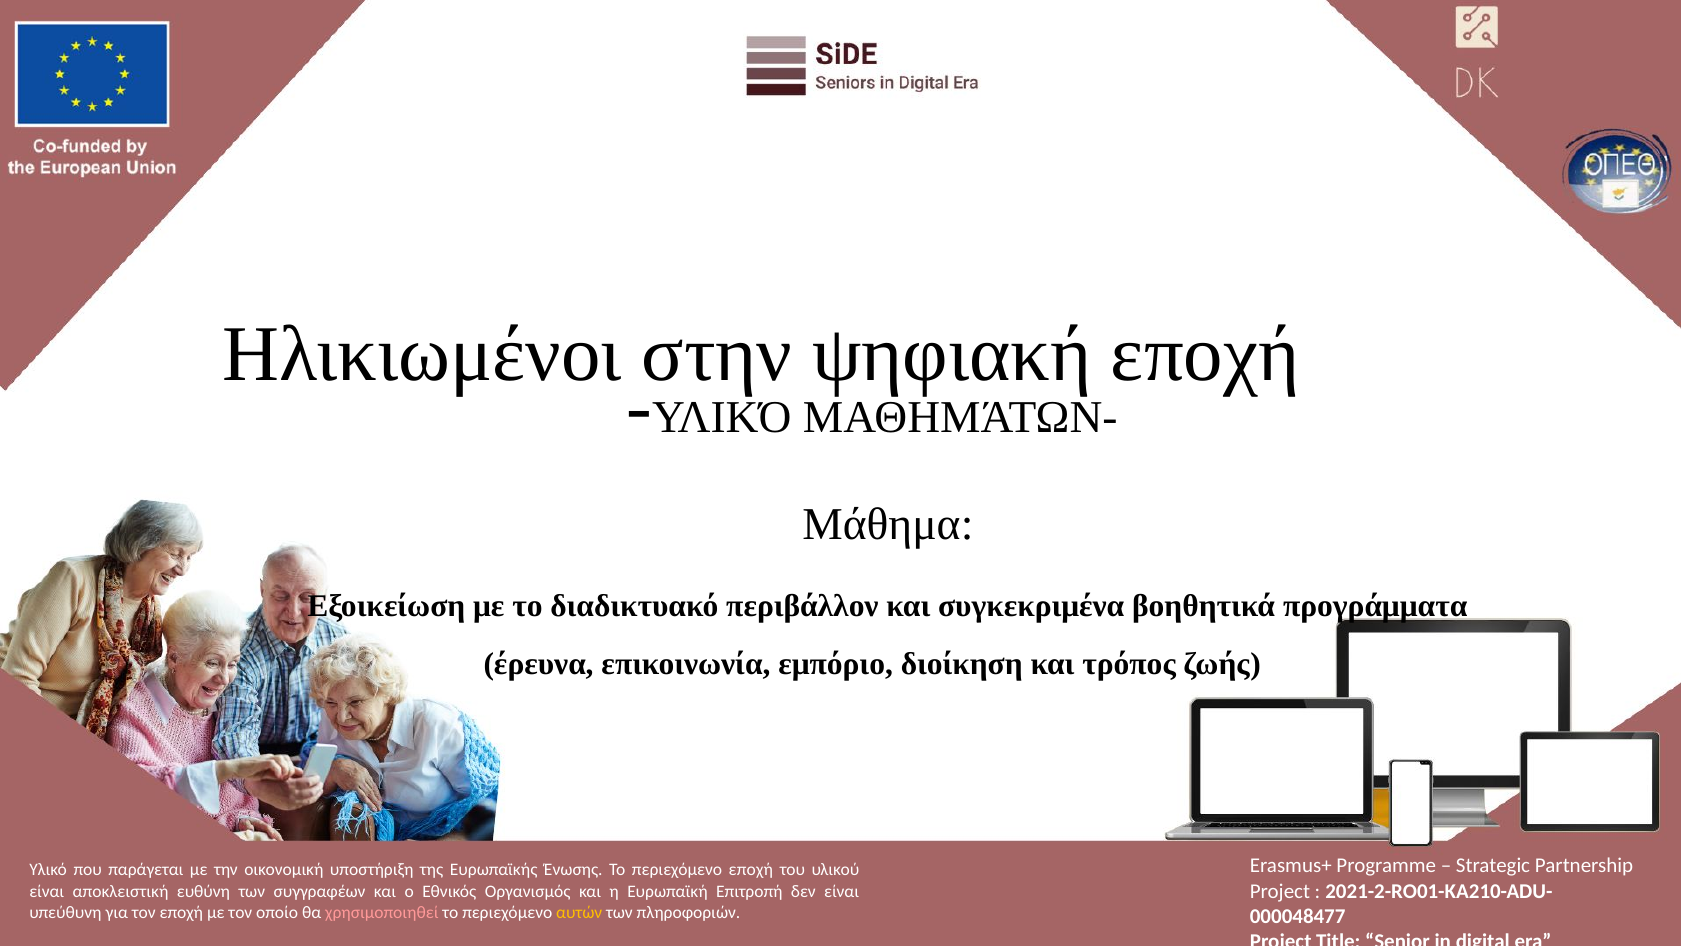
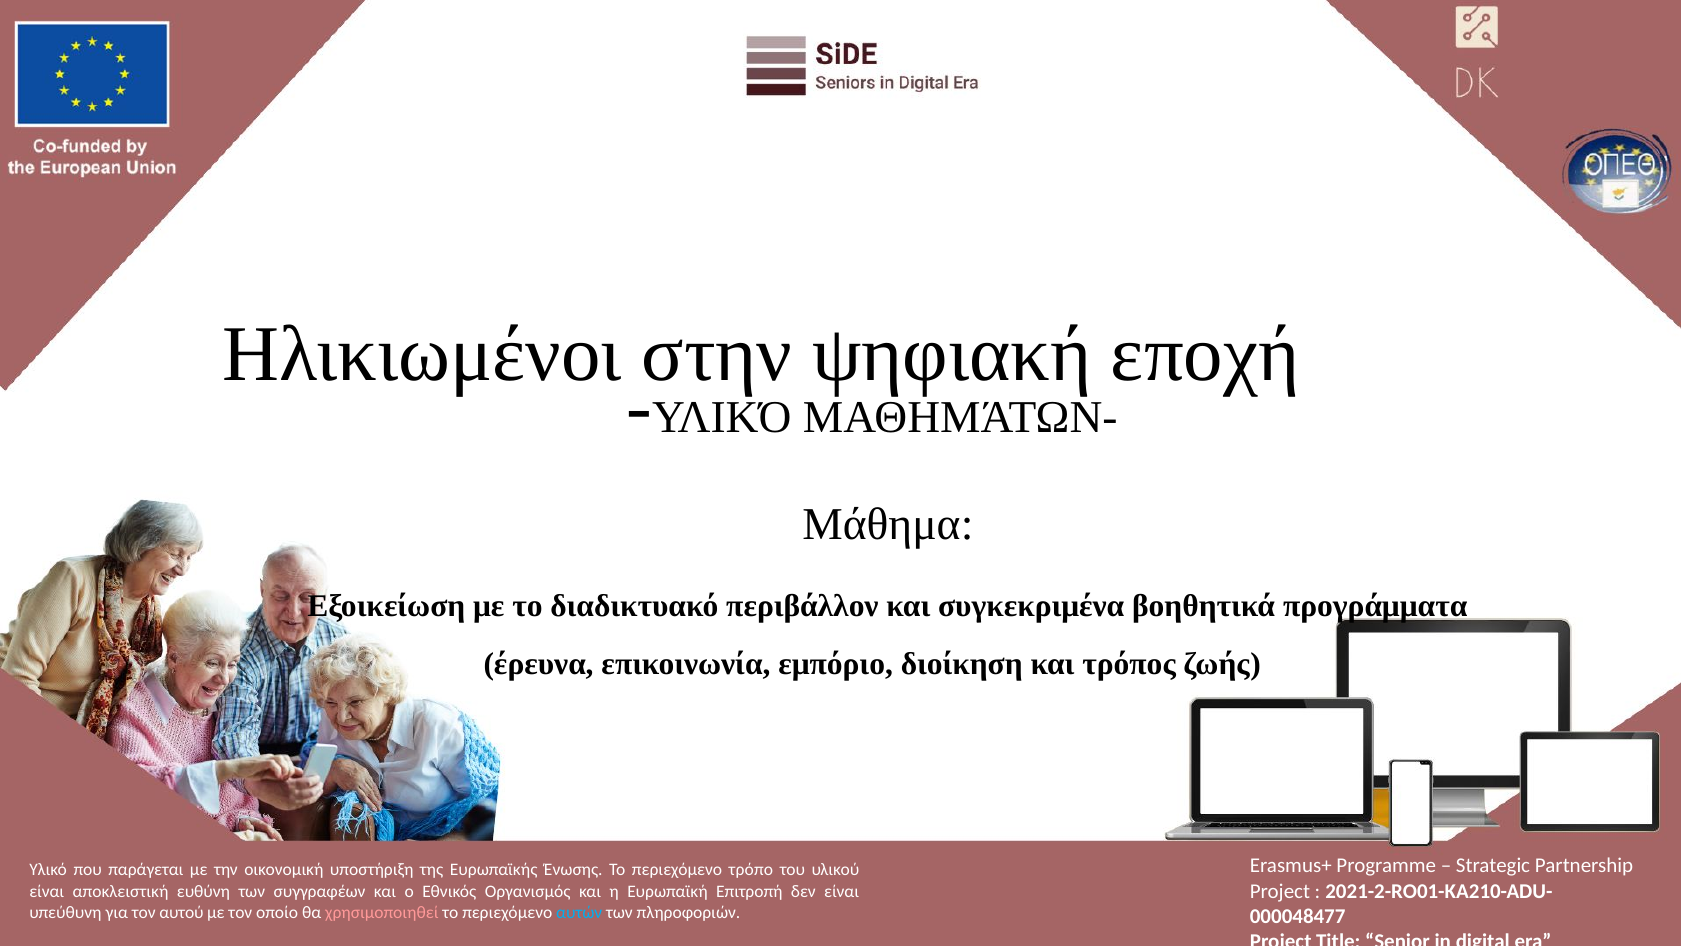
περιεχόμενο εποχή: εποχή -> τρόπο (751, 870)
τον εποχή: εποχή -> αυτού (181, 912)
αυτών colour: yellow -> light blue (579, 912)
